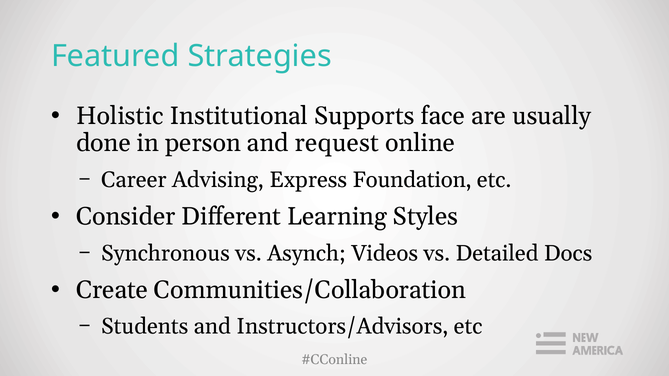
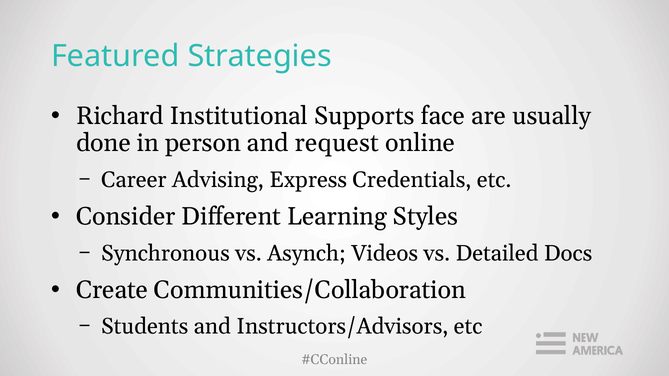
Holistic: Holistic -> Richard (120, 116)
Foundation: Foundation -> Credentials (412, 180)
